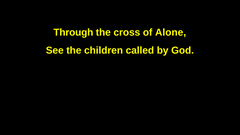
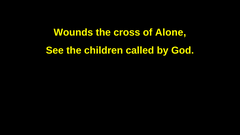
Through: Through -> Wounds (73, 32)
